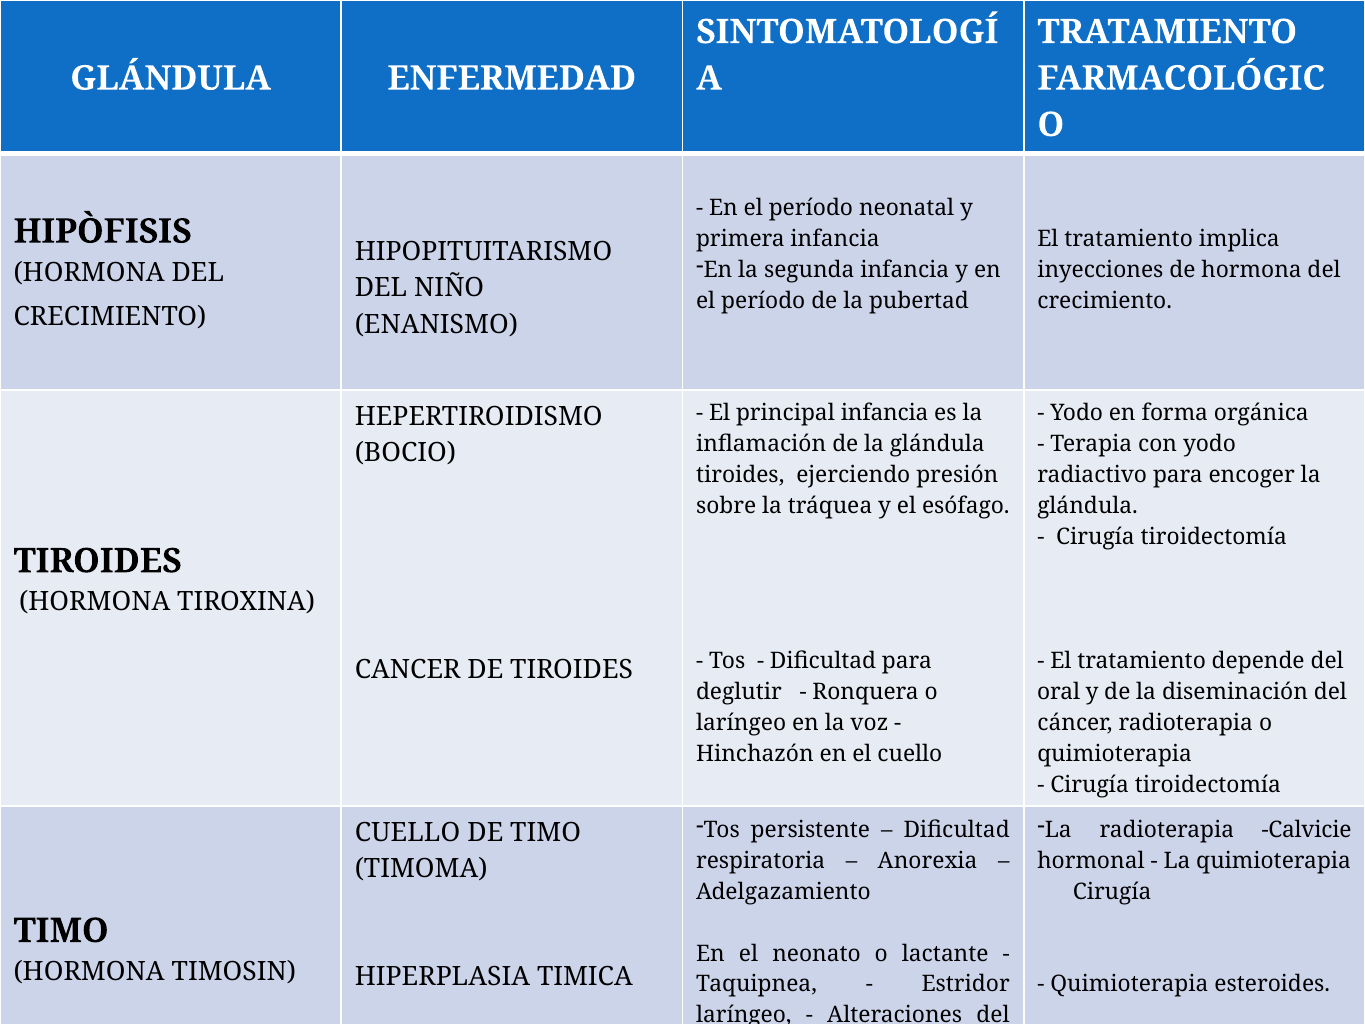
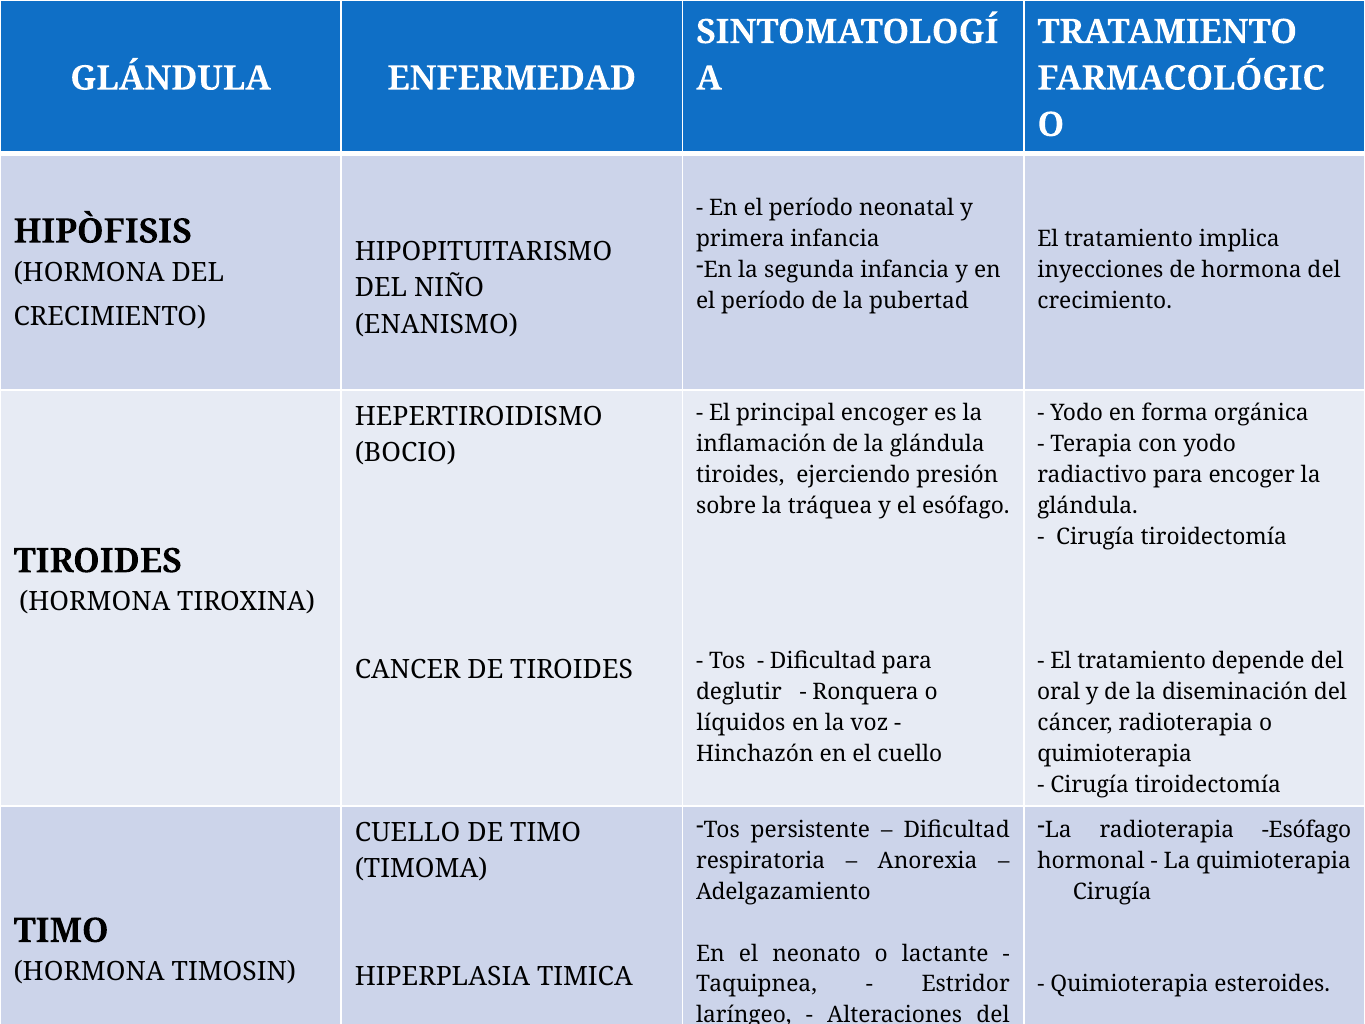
principal infancia: infancia -> encoger (884, 413)
laríngeo: laríngeo -> líquidos (741, 723)
radioterapia Calvicie: Calvicie -> Esófago (1307, 829)
